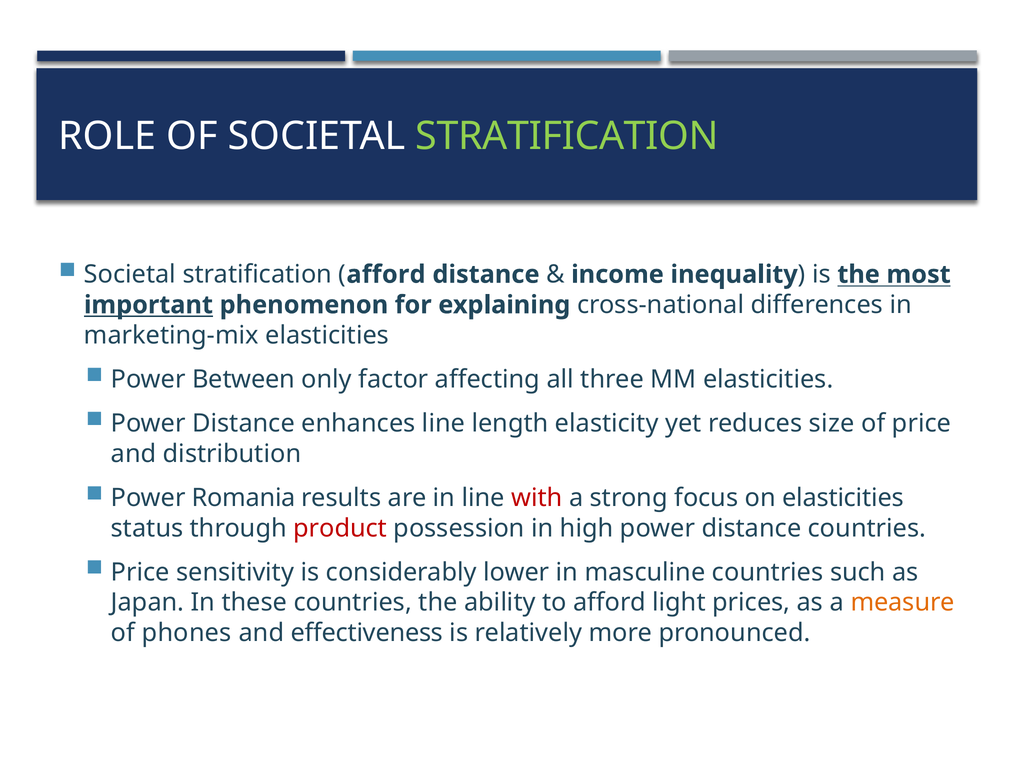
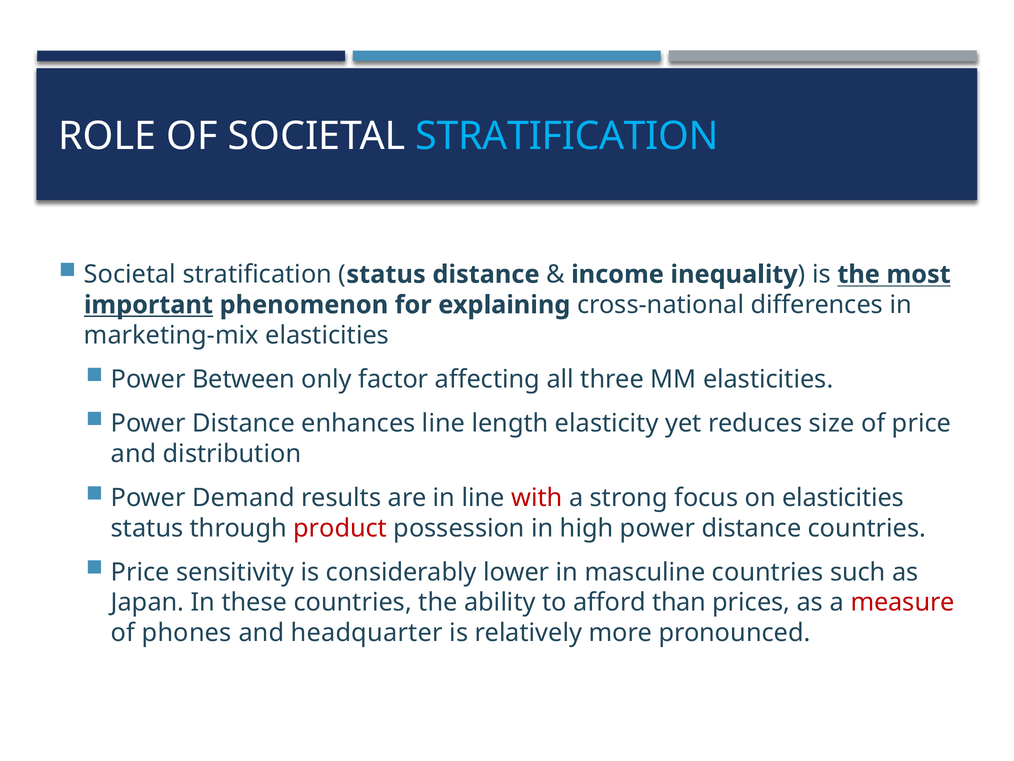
STRATIFICATION colour: light green -> light blue (567, 136)
afford: afford -> status (386, 274)
Romania: Romania -> Demand (243, 497)
light: light -> than (679, 602)
measure colour: orange -> red (903, 602)
effectiveness: effectiveness -> headquarter (367, 633)
